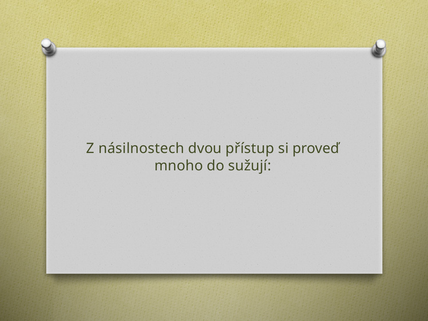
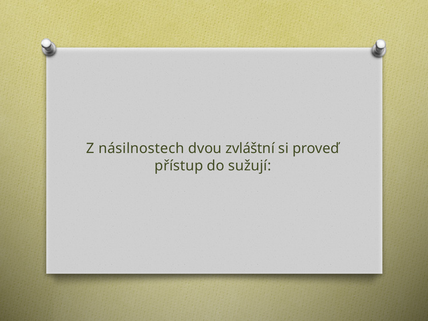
přístup: přístup -> zvláštní (250, 149)
mnoho: mnoho -> přístup (179, 166)
